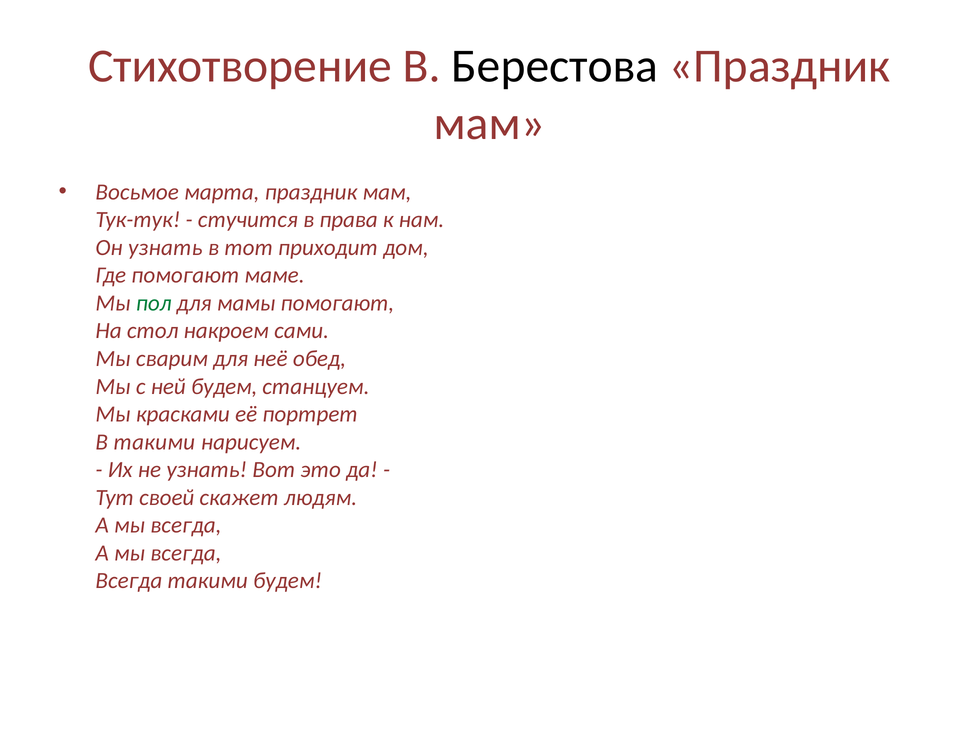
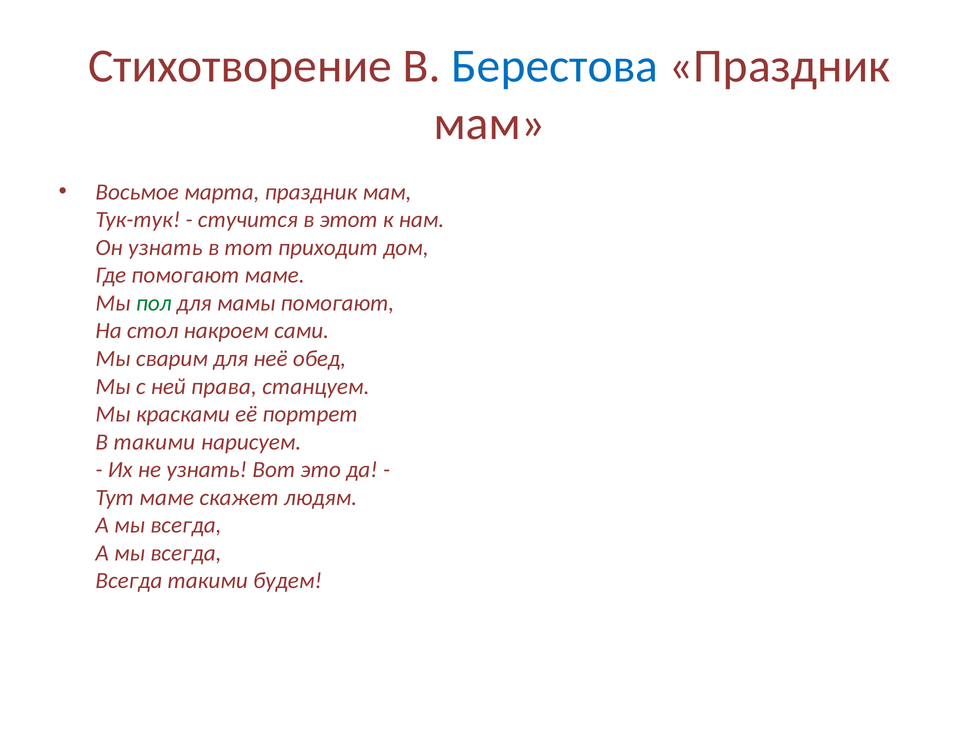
Берестова colour: black -> blue (555, 66)
права: права -> этот (349, 219)
ней будем: будем -> права (224, 386)
Тут своей: своей -> маме (167, 497)
